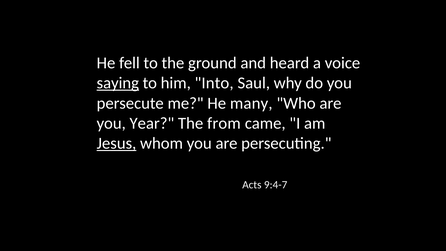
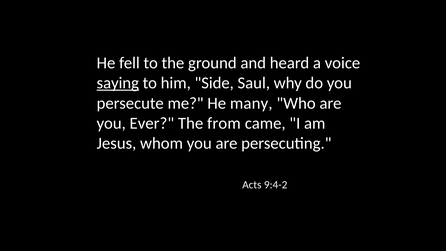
Into: Into -> Side (214, 83)
Year: Year -> Ever (152, 123)
Jesus underline: present -> none (116, 143)
9:4-7: 9:4-7 -> 9:4-2 (276, 185)
